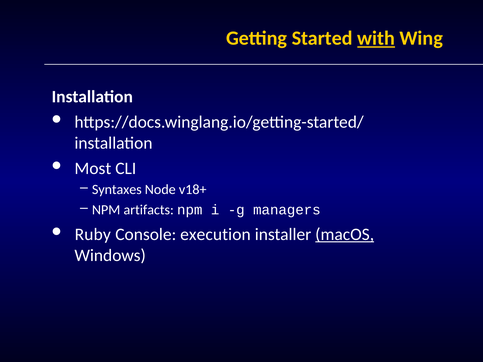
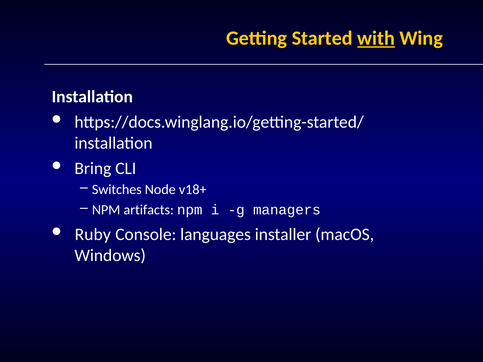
Most: Most -> Bring (93, 168)
Syntaxes: Syntaxes -> Switches (117, 190)
execution: execution -> languages (216, 235)
macOS underline: present -> none (345, 235)
